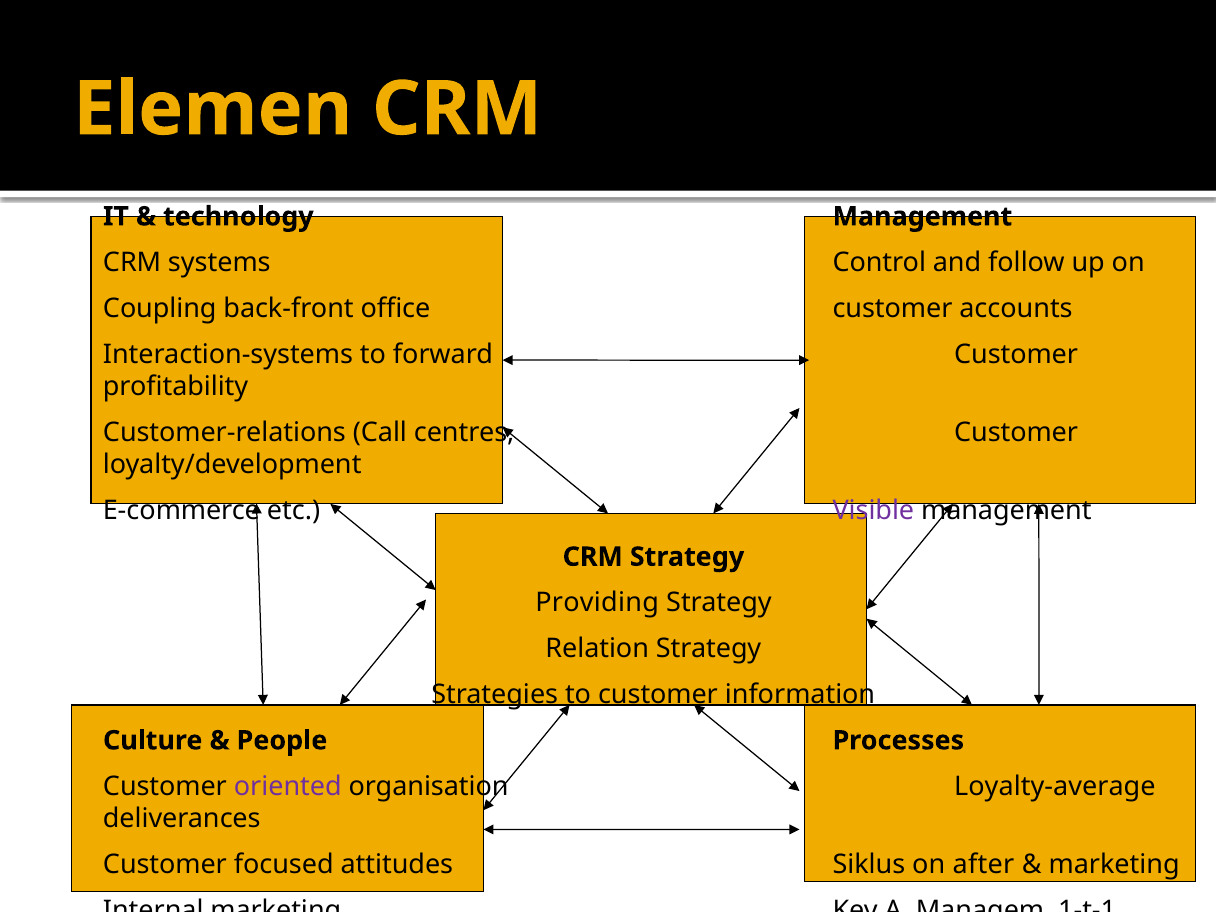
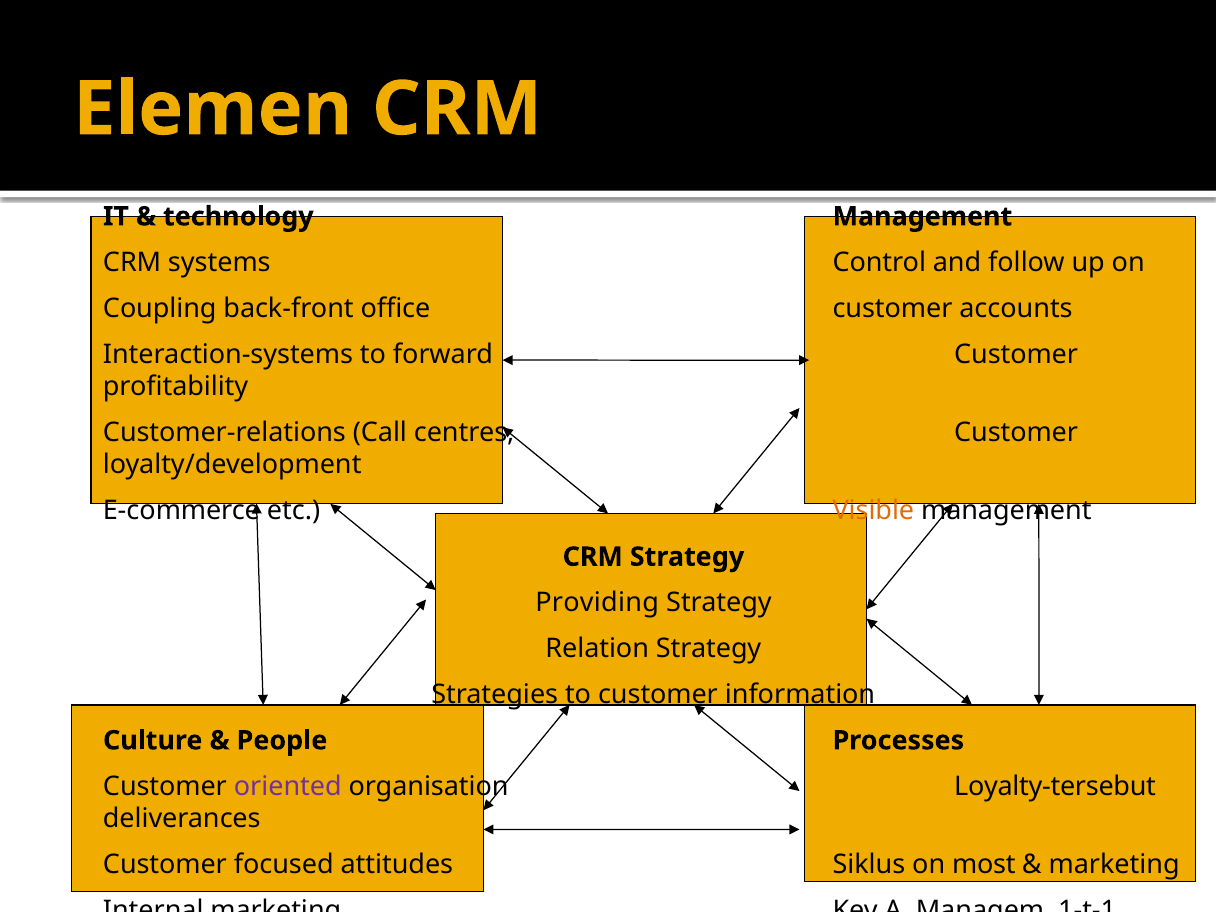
Visible colour: purple -> orange (873, 511)
Loyalty-average: Loyalty-average -> Loyalty-tersebut (1055, 786)
after: after -> most (984, 865)
